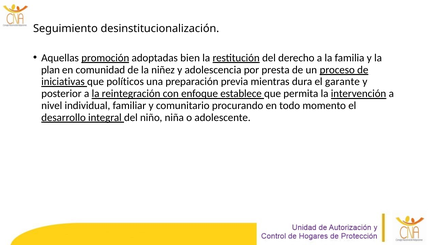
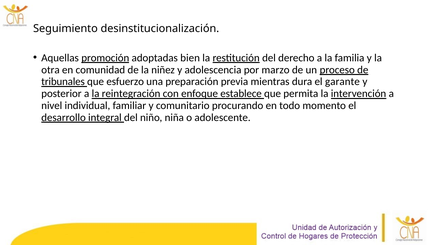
plan: plan -> otra (50, 70)
presta: presta -> marzo (276, 70)
iniciativas: iniciativas -> tribunales (63, 82)
políticos: políticos -> esfuerzo (125, 82)
